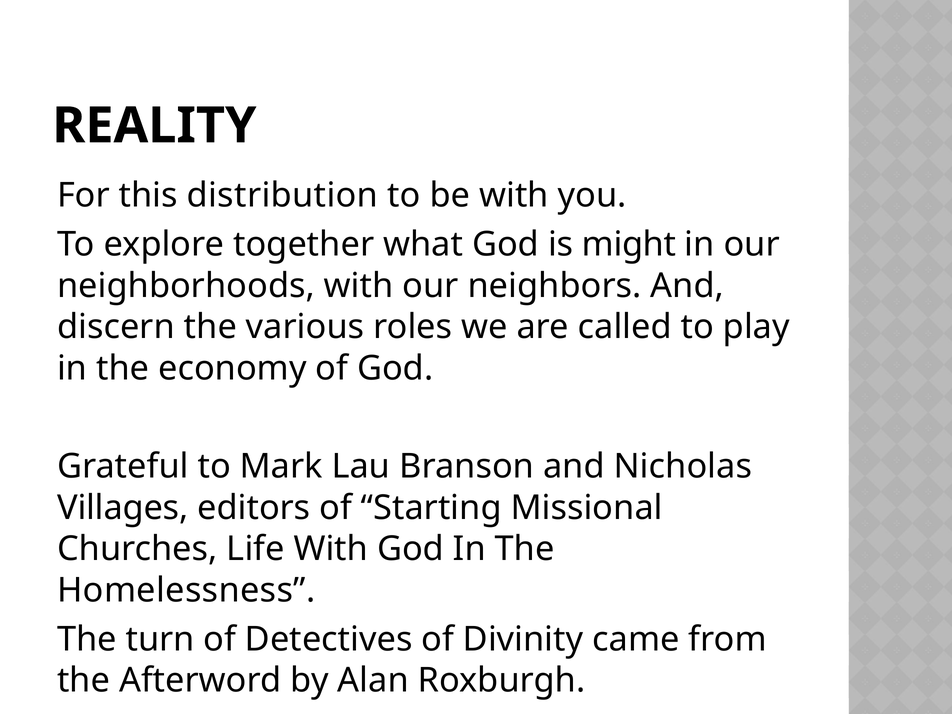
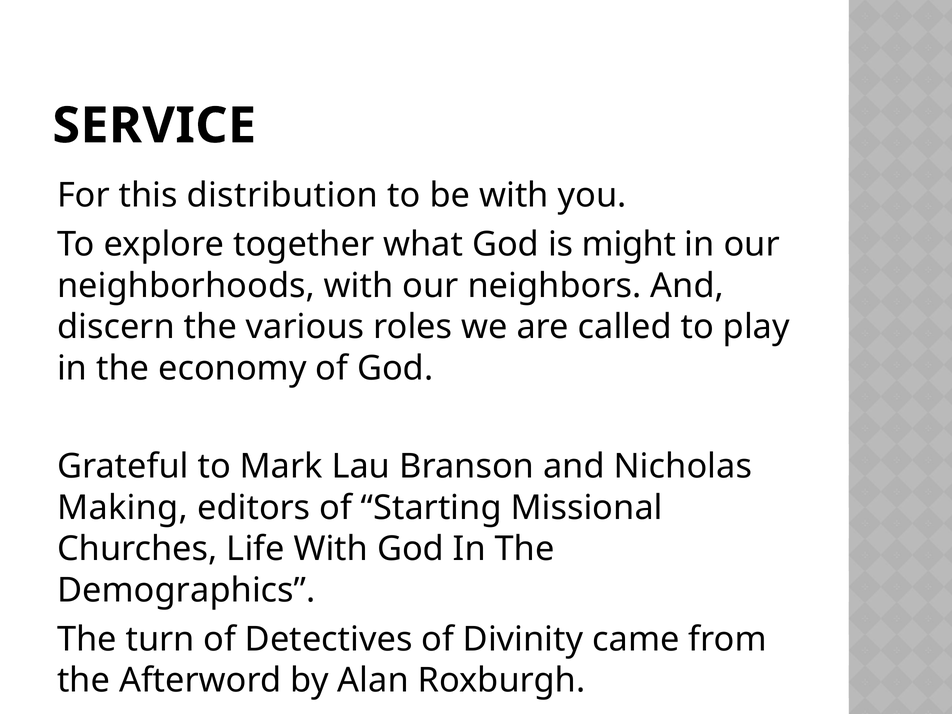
REALITY: REALITY -> SERVICE (154, 126)
Villages: Villages -> Making (123, 508)
Homelessness: Homelessness -> Demographics (186, 590)
